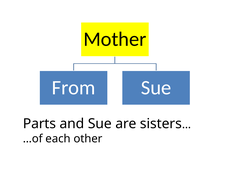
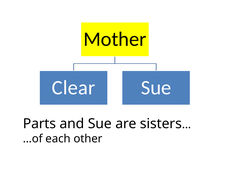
From: From -> Clear (73, 87)
